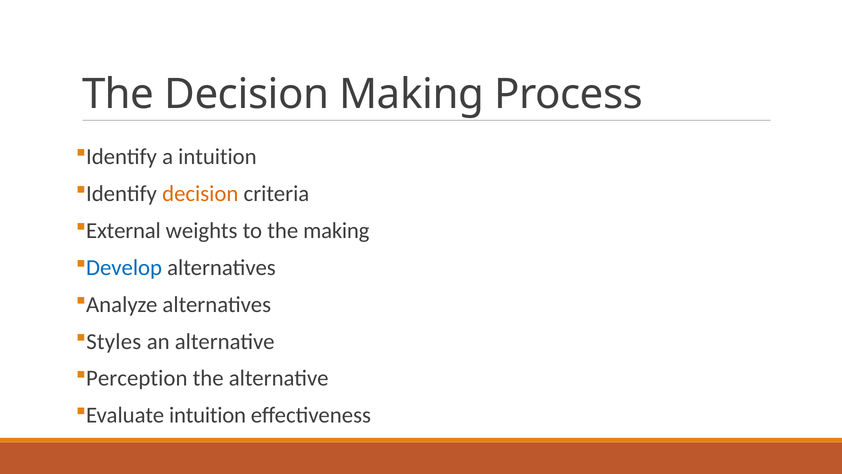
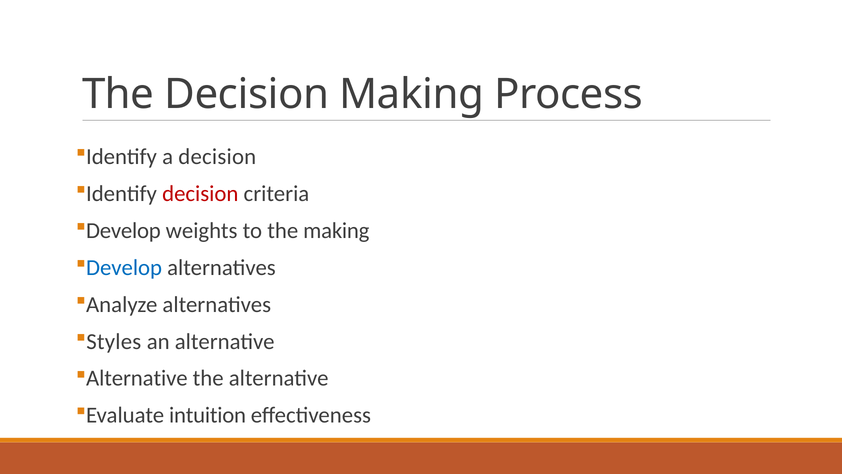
a intuition: intuition -> decision (217, 157)
decision colour: orange -> red (200, 194)
External: External -> Develop (123, 231)
Perception: Perception -> Alternative (137, 378)
